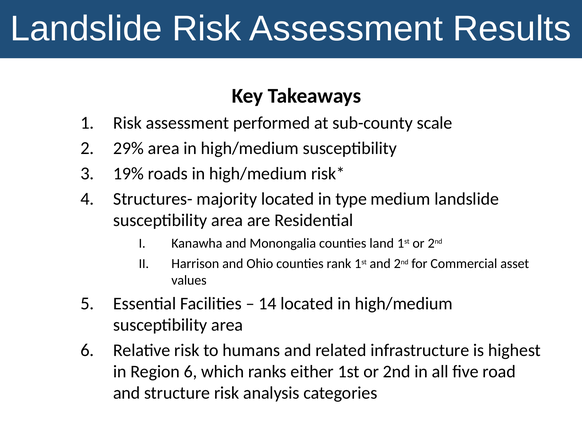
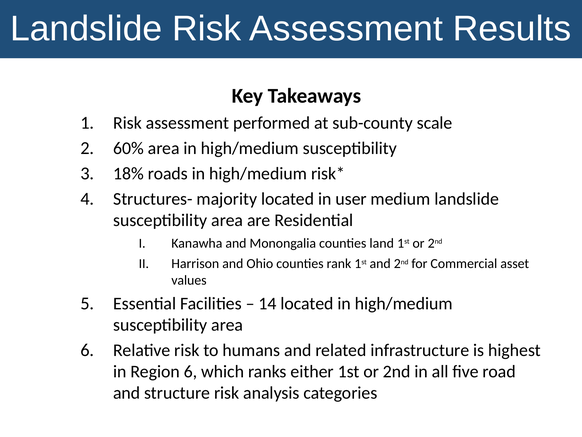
29%: 29% -> 60% (129, 148)
19%: 19% -> 18% (129, 173)
type: type -> user (351, 199)
